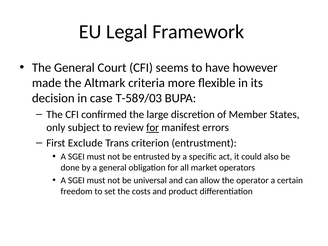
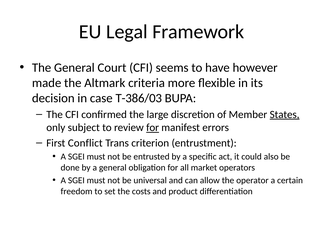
T-589/03: T-589/03 -> T-386/03 (139, 98)
States underline: none -> present (285, 114)
Exclude: Exclude -> Conflict (85, 143)
